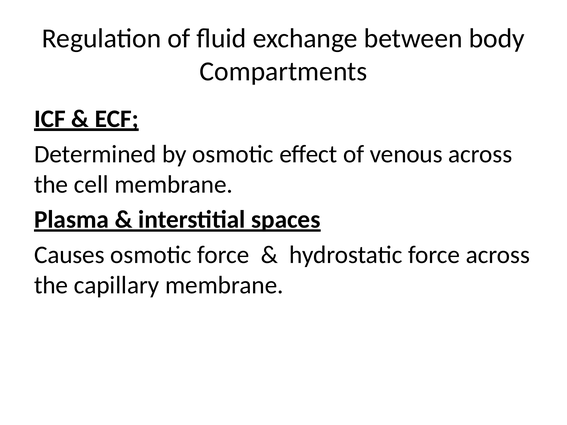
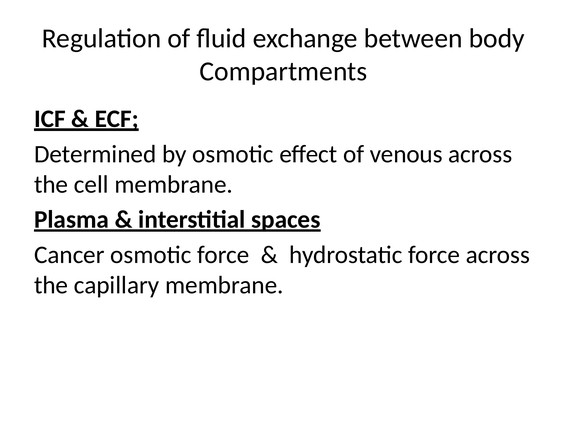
Causes: Causes -> Cancer (69, 255)
